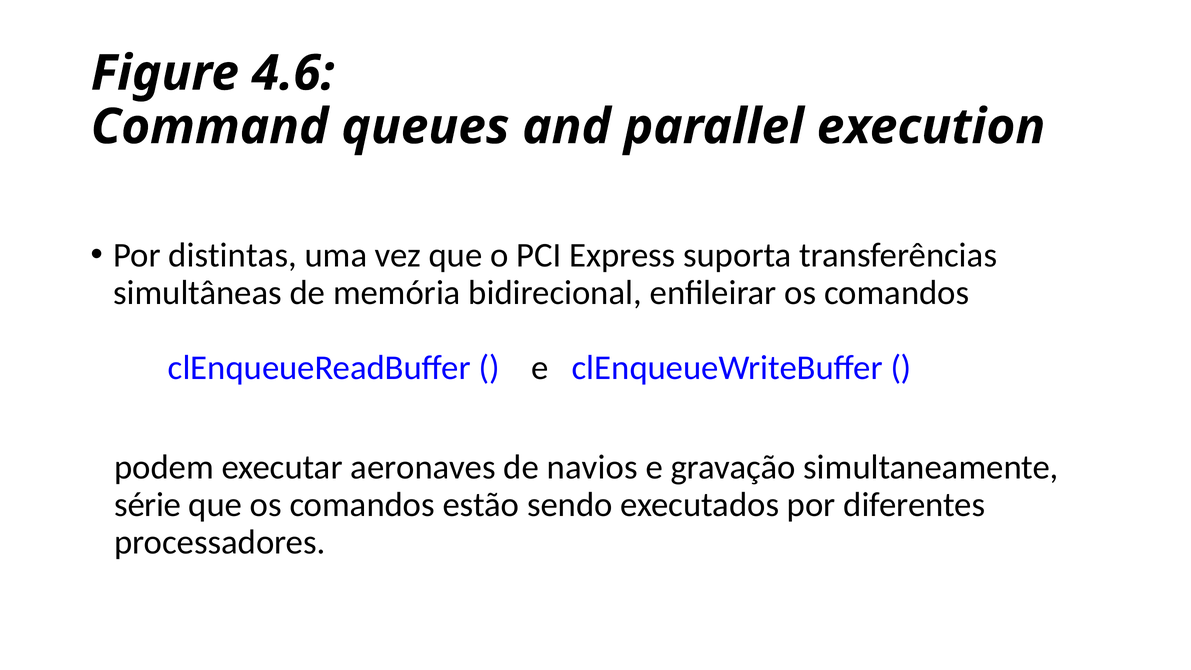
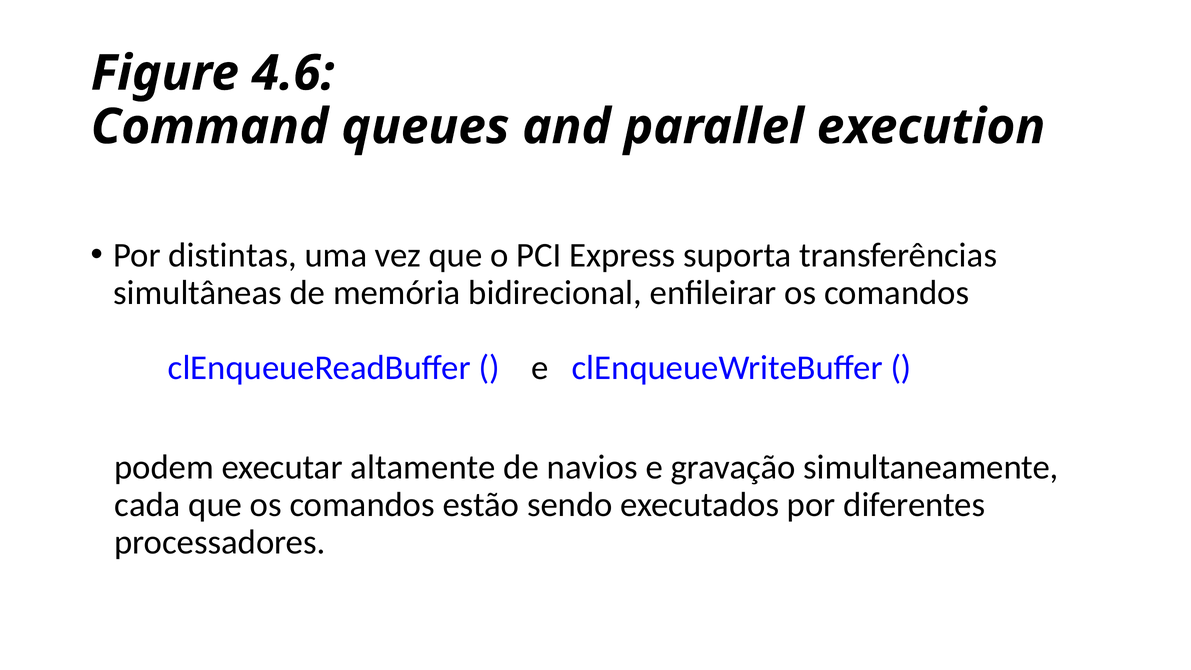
aeronaves: aeronaves -> altamente (423, 467)
série: série -> cada (147, 505)
